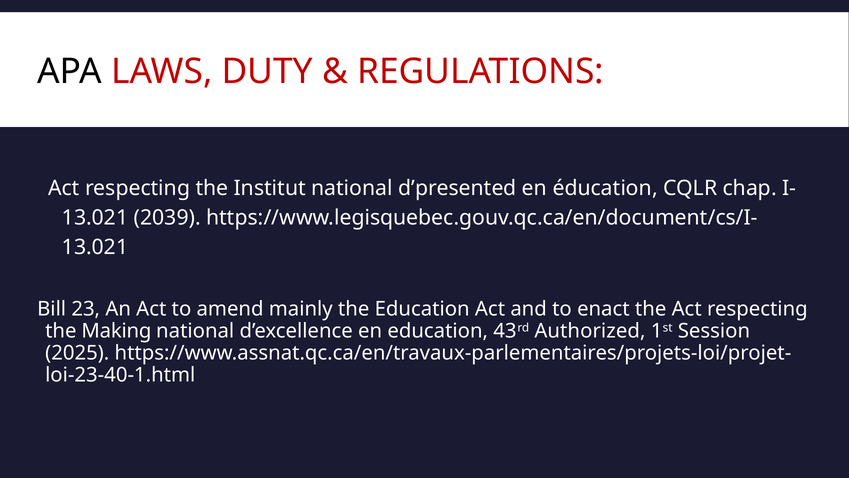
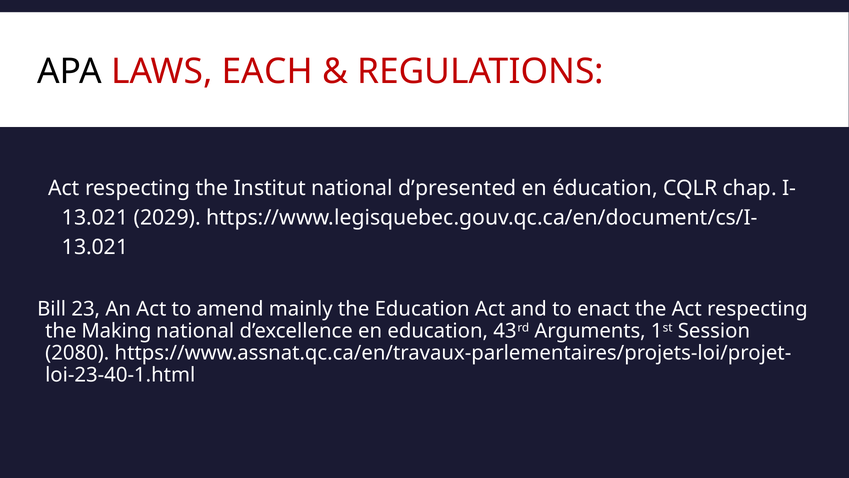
DUTY: DUTY -> EACH (267, 71)
2039: 2039 -> 2029 (167, 218)
Authorized: Authorized -> Arguments (590, 331)
2025: 2025 -> 2080 (77, 353)
